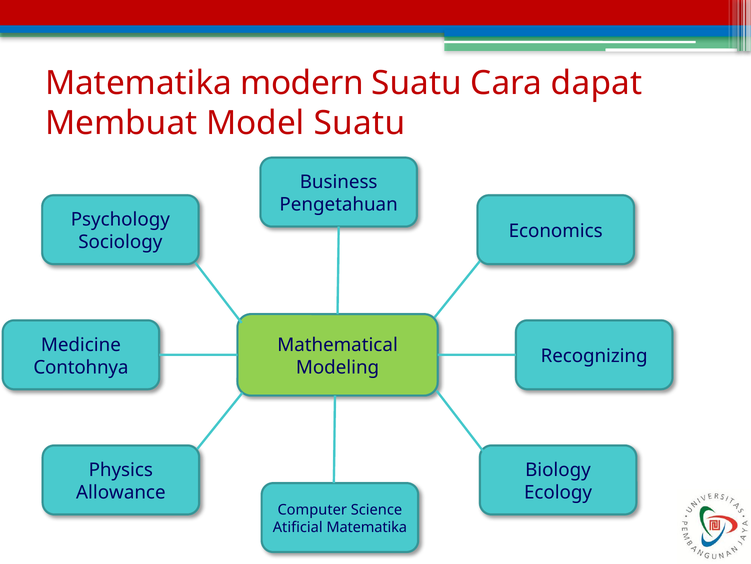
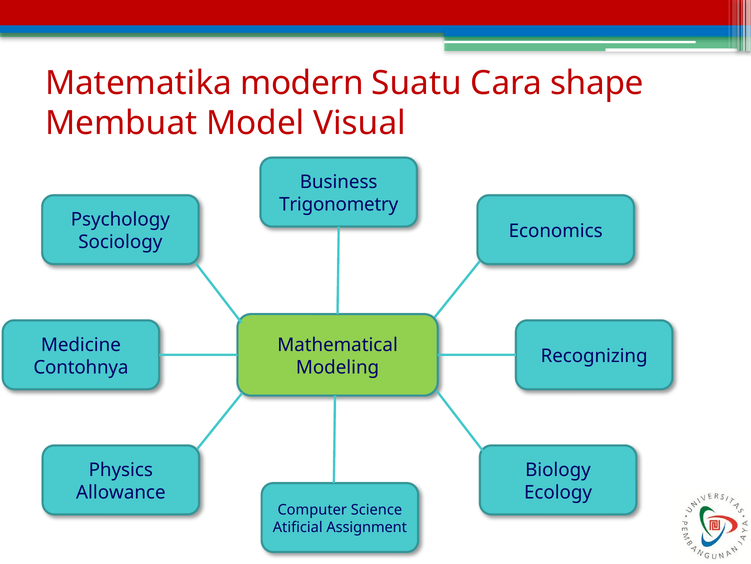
dapat: dapat -> shape (597, 83)
Model Suatu: Suatu -> Visual (360, 123)
Pengetahuan: Pengetahuan -> Trigonometry (339, 204)
Atificial Matematika: Matematika -> Assignment (367, 527)
